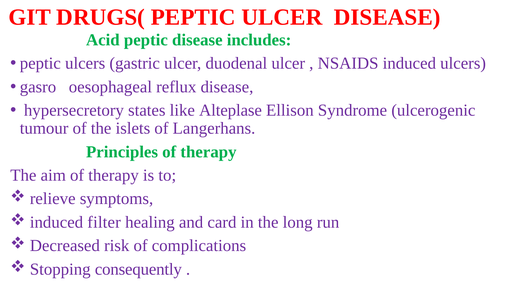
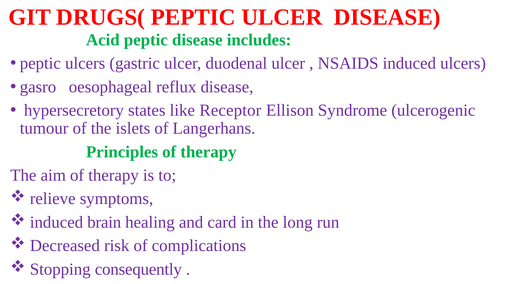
Alteplase: Alteplase -> Receptor (230, 110)
filter: filter -> brain (104, 222)
